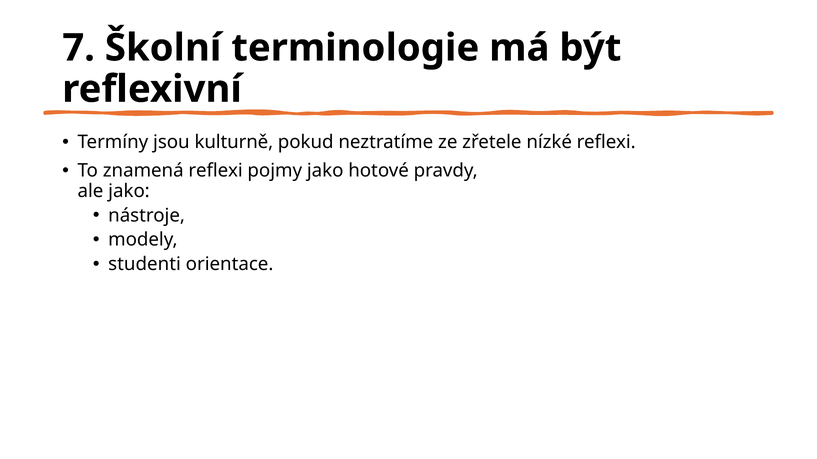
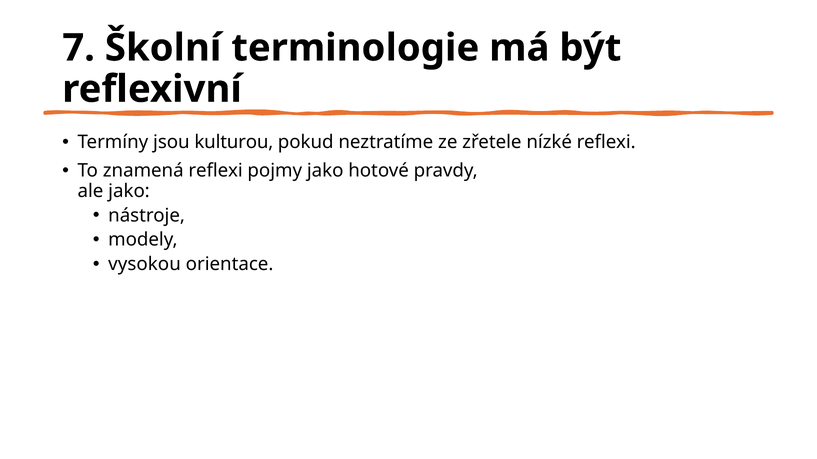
kulturně: kulturně -> kulturou (234, 142)
studenti: studenti -> vysokou (145, 265)
